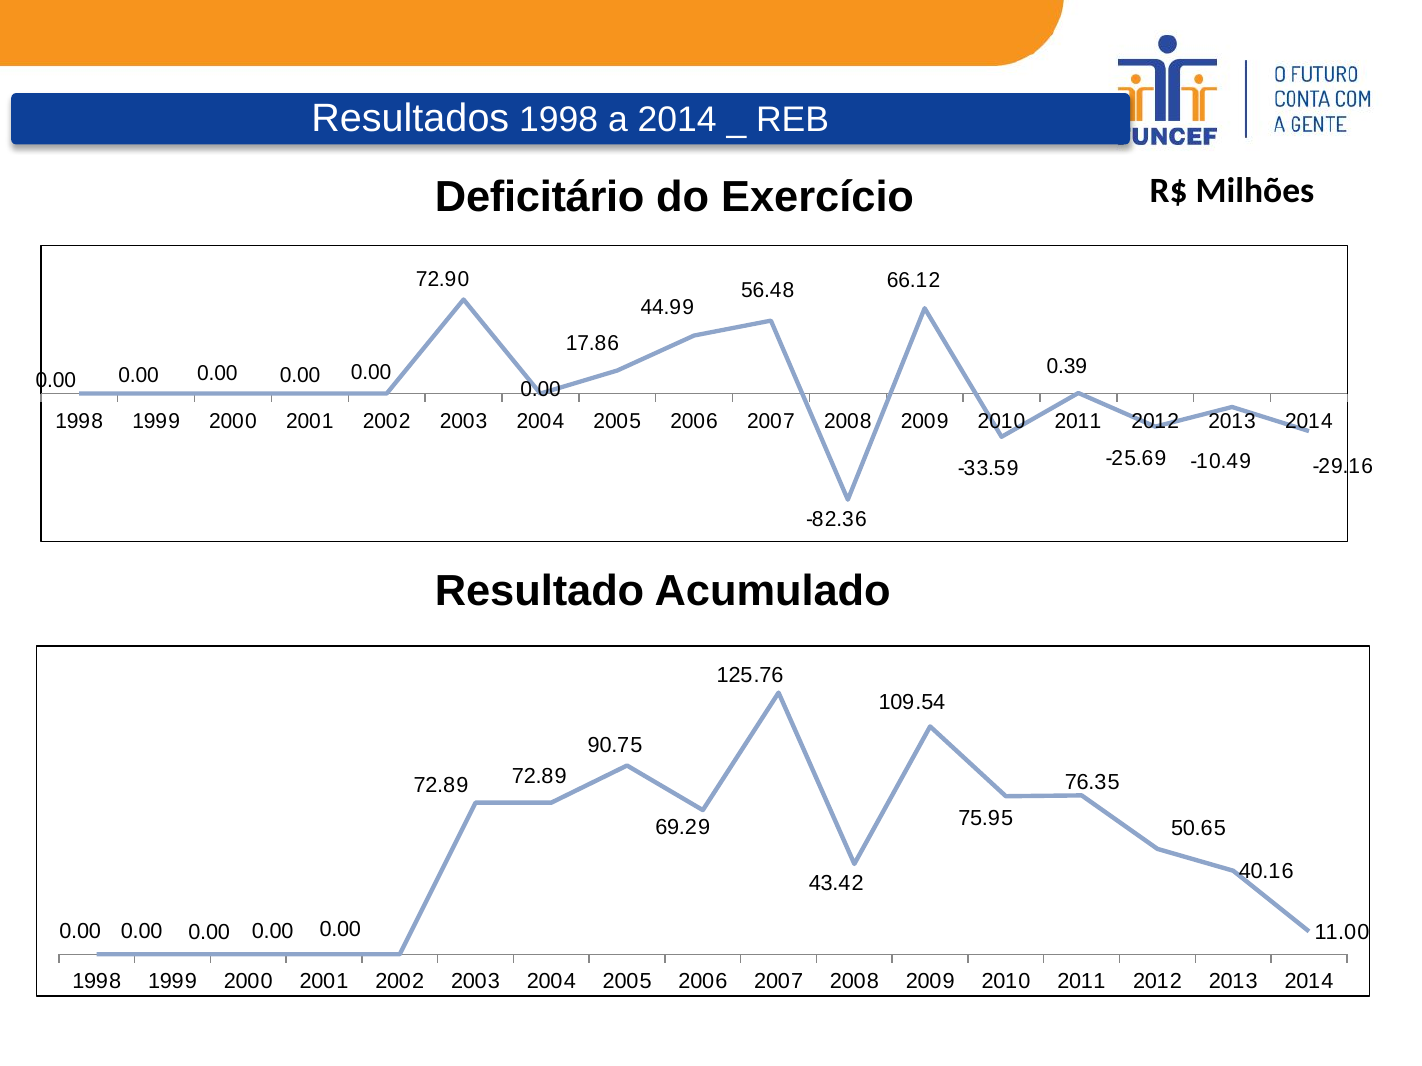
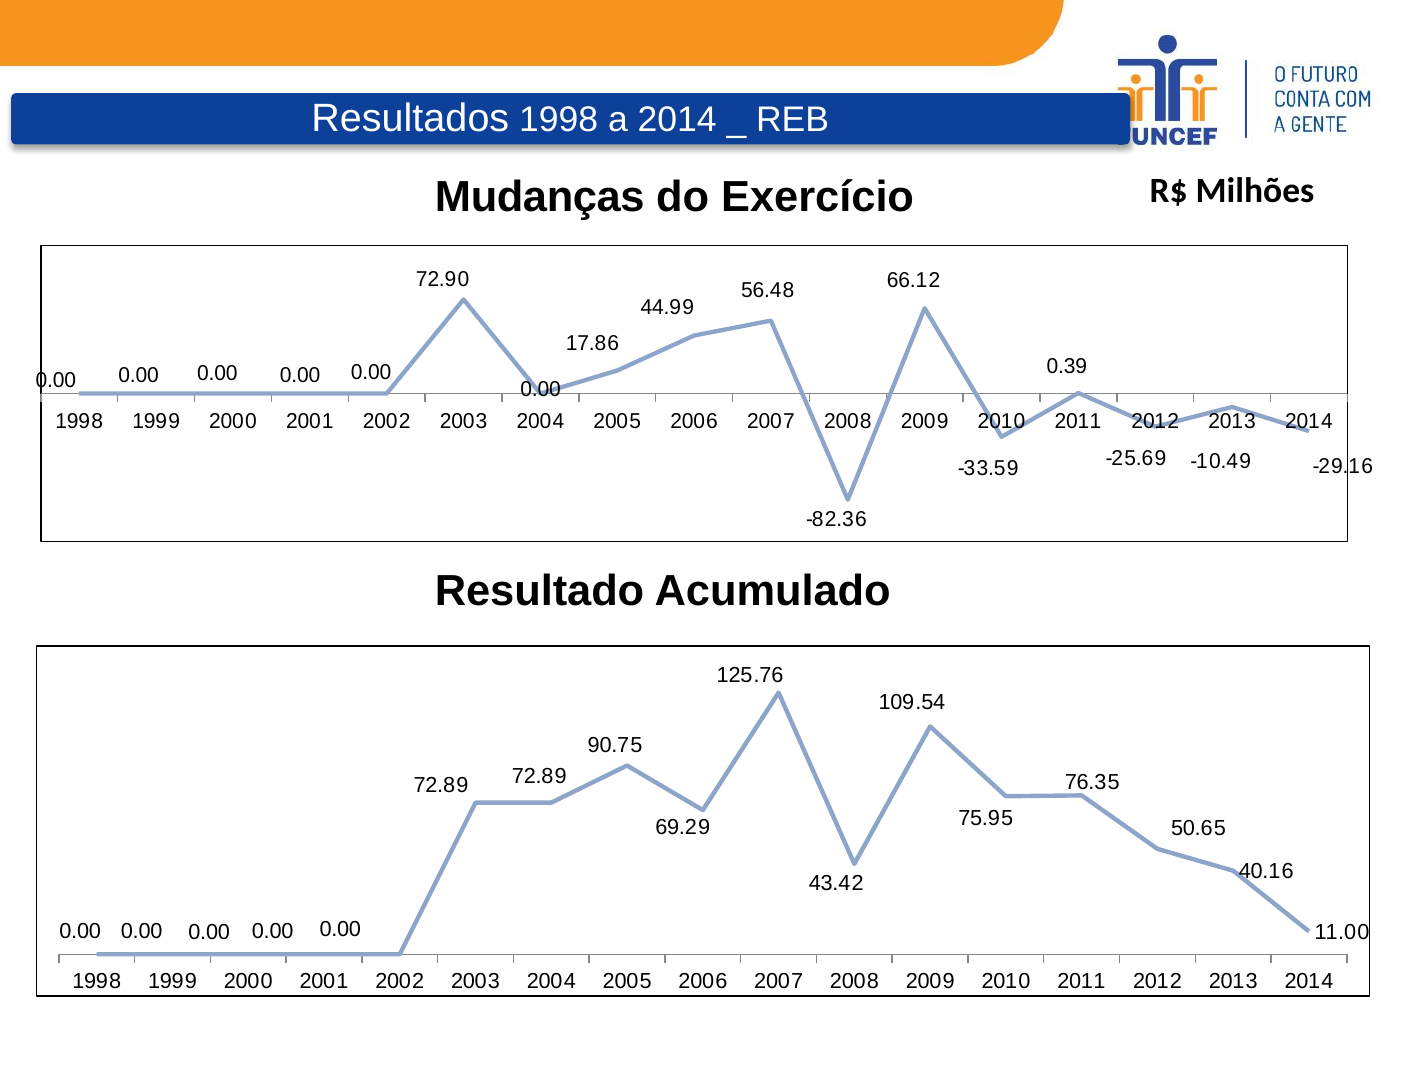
Deficitário: Deficitário -> Mudanças (540, 197)
